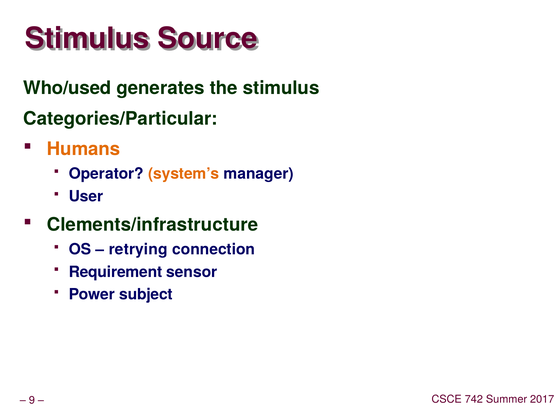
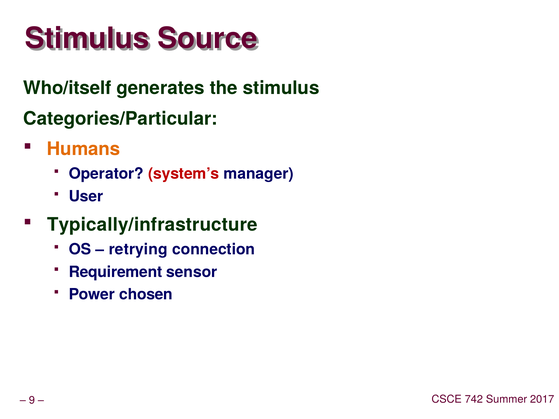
Who/used: Who/used -> Who/itself (67, 88)
system’s colour: orange -> red (184, 174)
Clements/infrastructure: Clements/infrastructure -> Typically/infrastructure (152, 225)
subject: subject -> chosen (146, 295)
